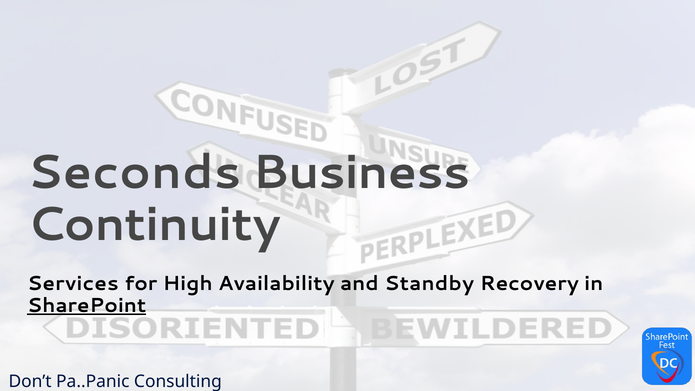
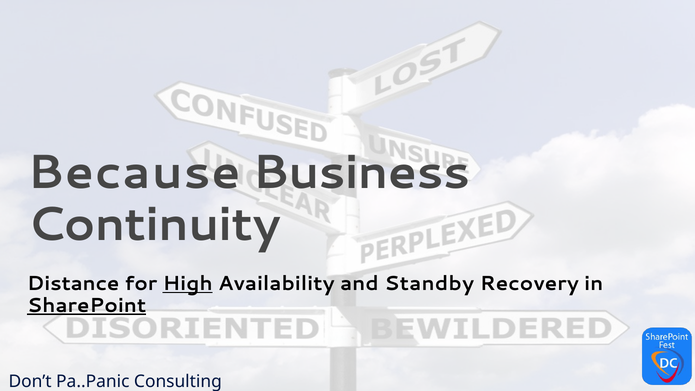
Seconds: Seconds -> Because (134, 173)
Services: Services -> Distance (73, 284)
High underline: none -> present (188, 284)
